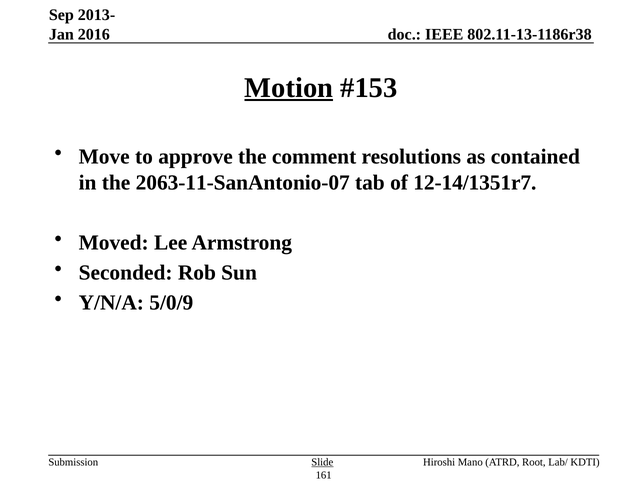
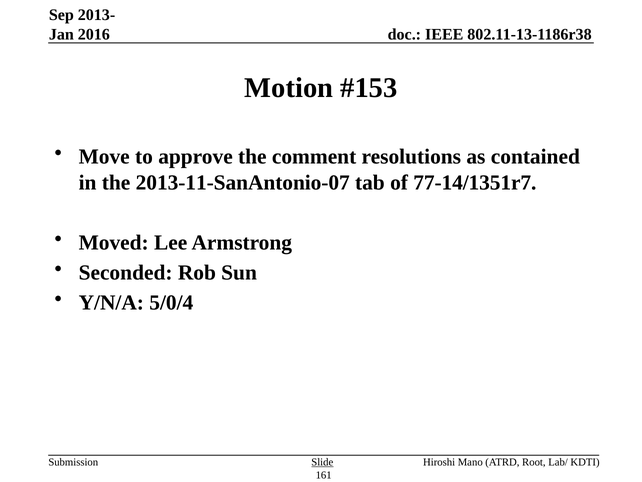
Motion underline: present -> none (289, 88)
2063-11-SanAntonio-07: 2063-11-SanAntonio-07 -> 2013-11-SanAntonio-07 (243, 182)
12-14/1351r7: 12-14/1351r7 -> 77-14/1351r7 (475, 182)
5/0/9: 5/0/9 -> 5/0/4 (171, 302)
